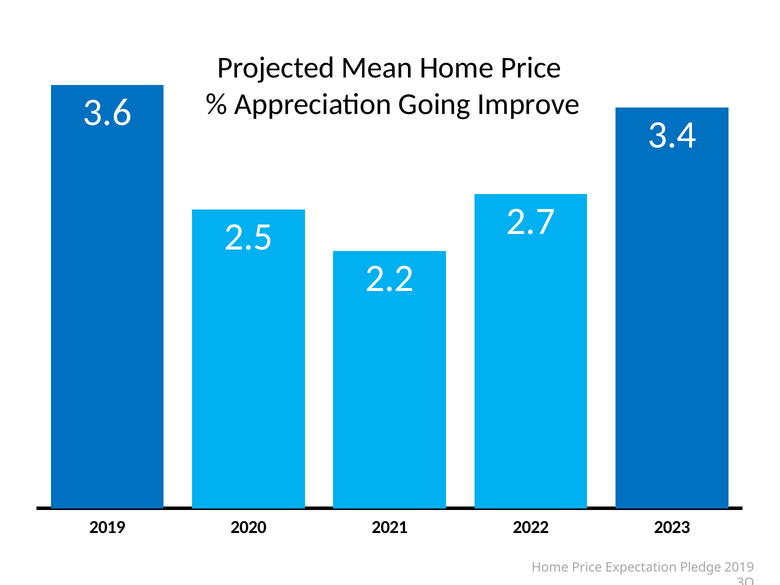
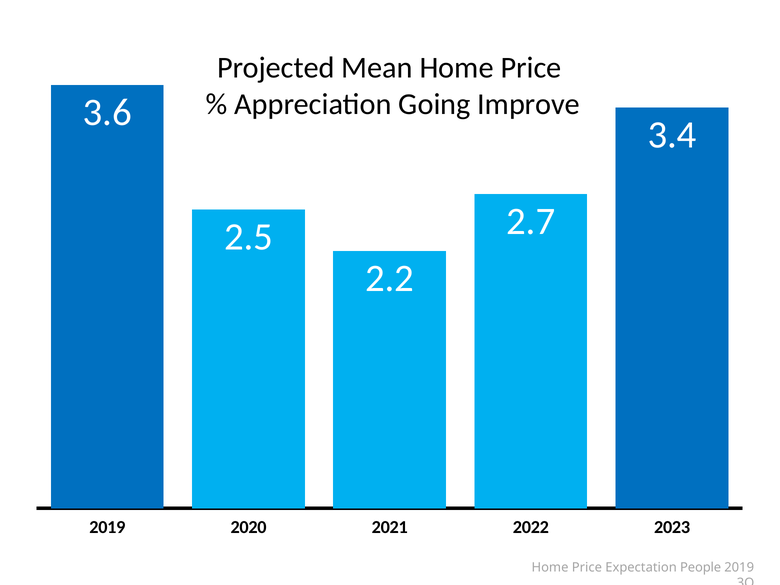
Pledge: Pledge -> People (701, 567)
